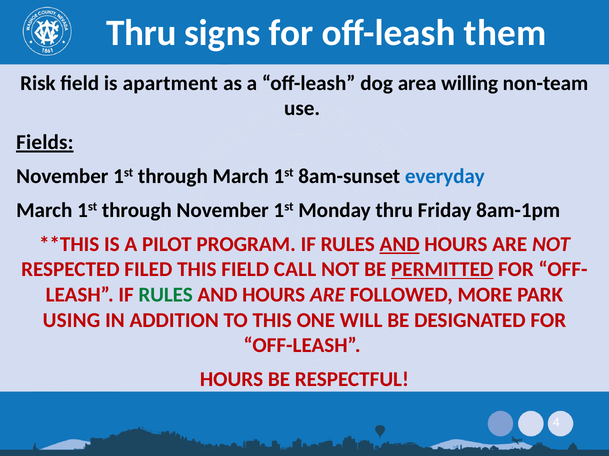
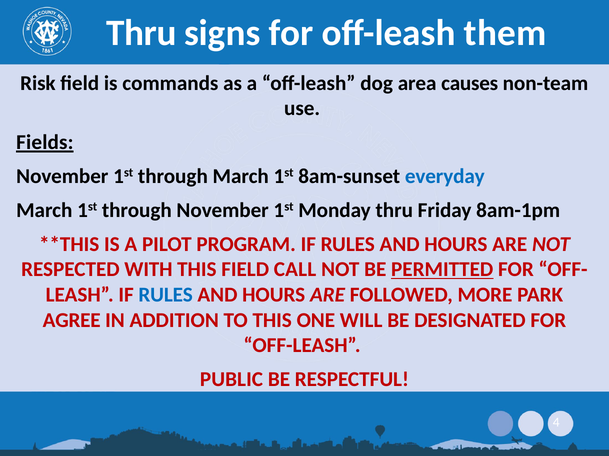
apartment: apartment -> commands (170, 83)
willing: willing -> causes (470, 83)
AND underline: present -> none (400, 245)
FILED: FILED -> WITH (148, 270)
RULES colour: green -> blue (166, 295)
USING: USING -> AGREE (72, 321)
HOURS: HOURS -> PUBLIC (231, 380)
